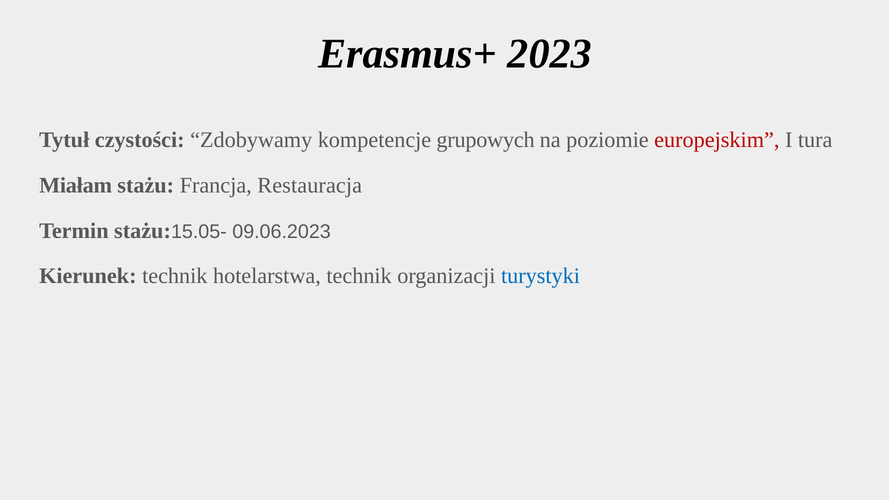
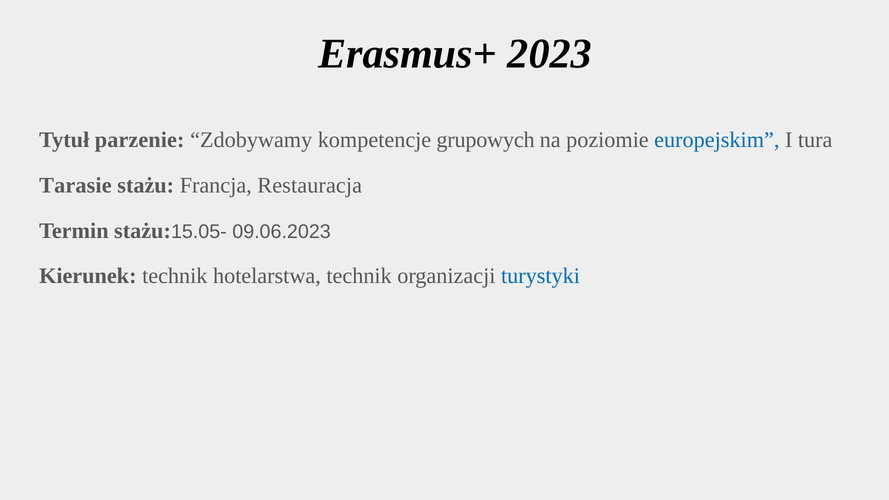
czystości: czystości -> parzenie (140, 140)
europejskim colour: red -> blue (717, 140)
Miałam: Miałam -> Tarasie (75, 185)
